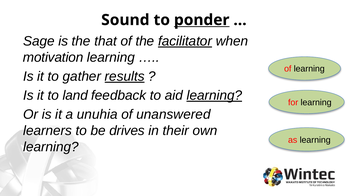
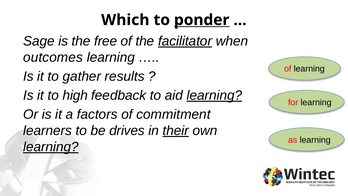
Sound: Sound -> Which (125, 20)
that: that -> free (106, 41)
motivation: motivation -> outcomes (53, 57)
results underline: present -> none (125, 76)
land: land -> high (75, 95)
unuhia: unuhia -> factors (97, 114)
unanswered: unanswered -> commitment (173, 114)
their underline: none -> present (176, 130)
learning underline: none -> present (51, 147)
